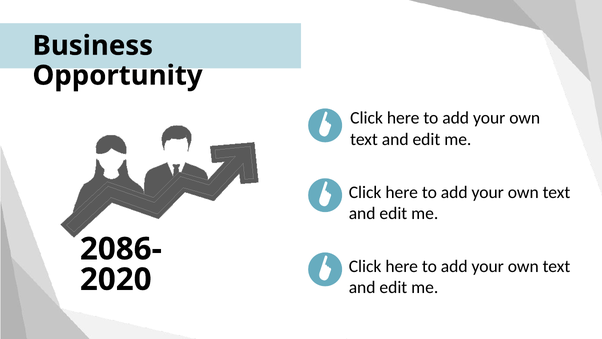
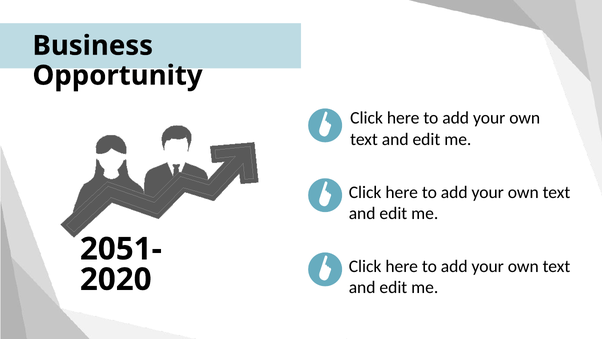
2086-: 2086- -> 2051- (121, 249)
